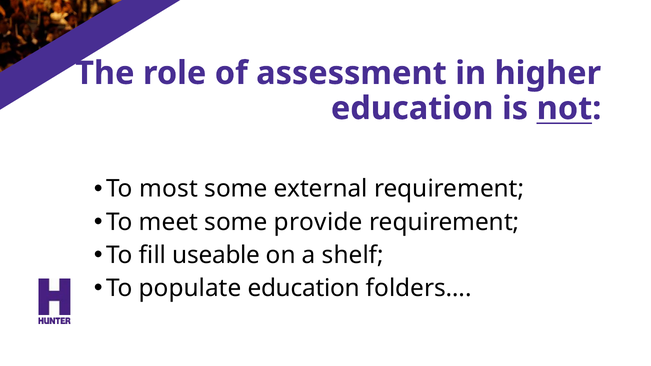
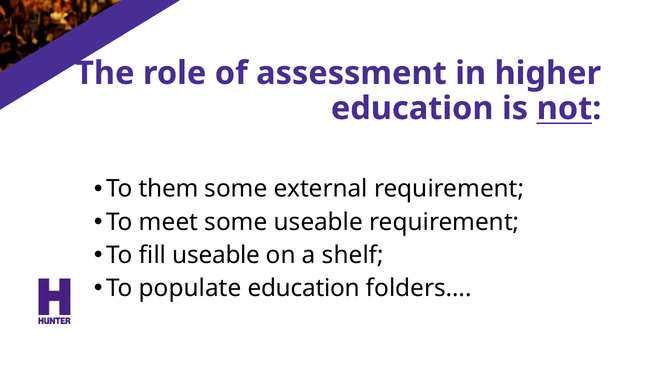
most: most -> them (169, 189)
some provide: provide -> useable (318, 222)
